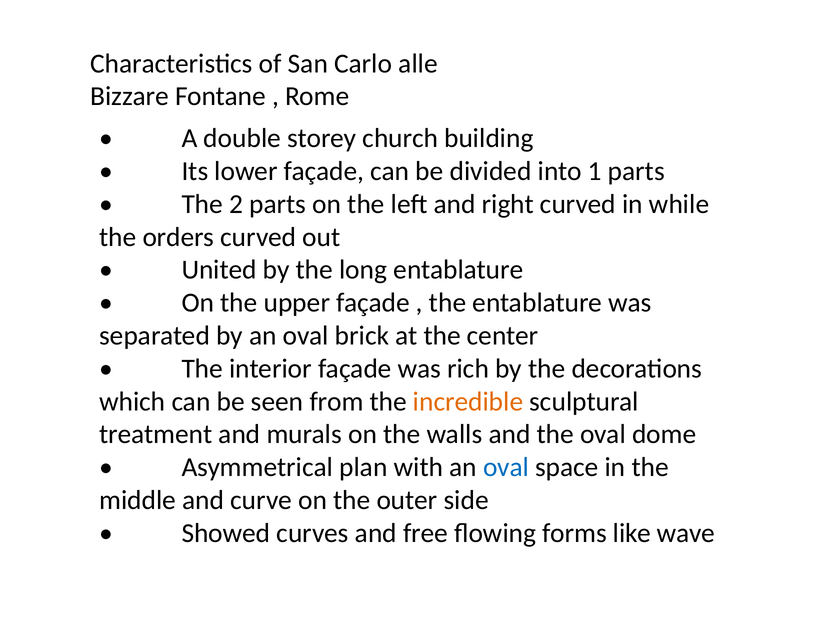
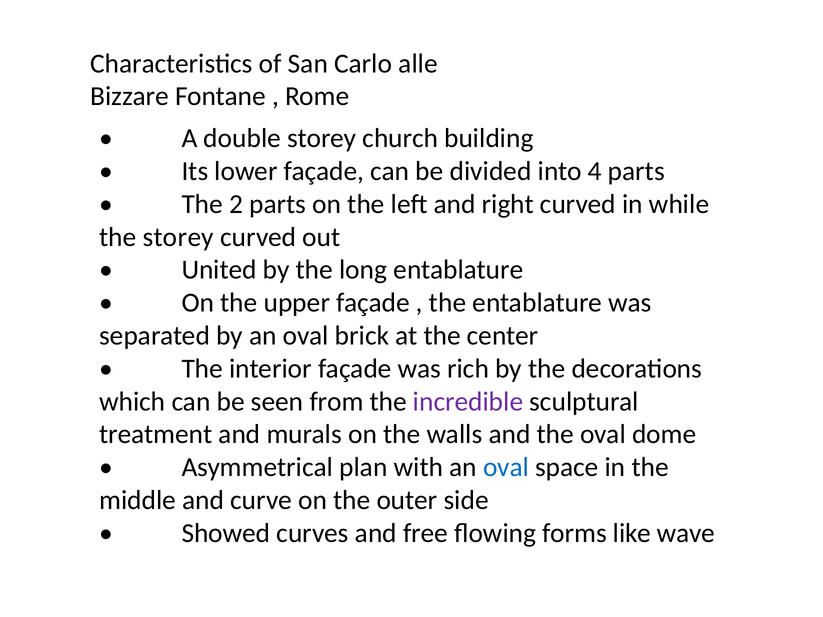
1: 1 -> 4 (595, 171)
the orders: orders -> storey (178, 237)
incredible colour: orange -> purple (468, 402)
